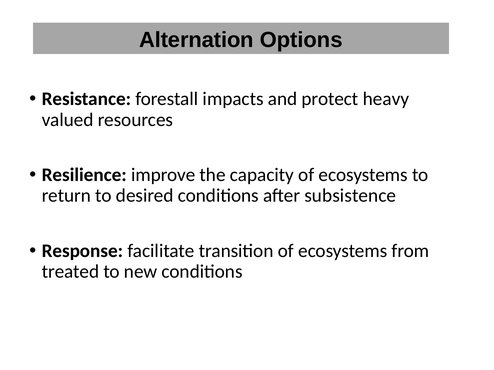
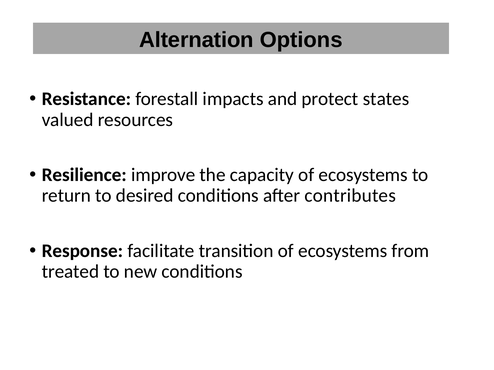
heavy: heavy -> states (386, 99)
subsistence: subsistence -> contributes (350, 196)
